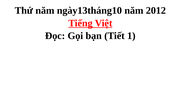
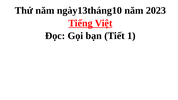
2012: 2012 -> 2023 (156, 11)
